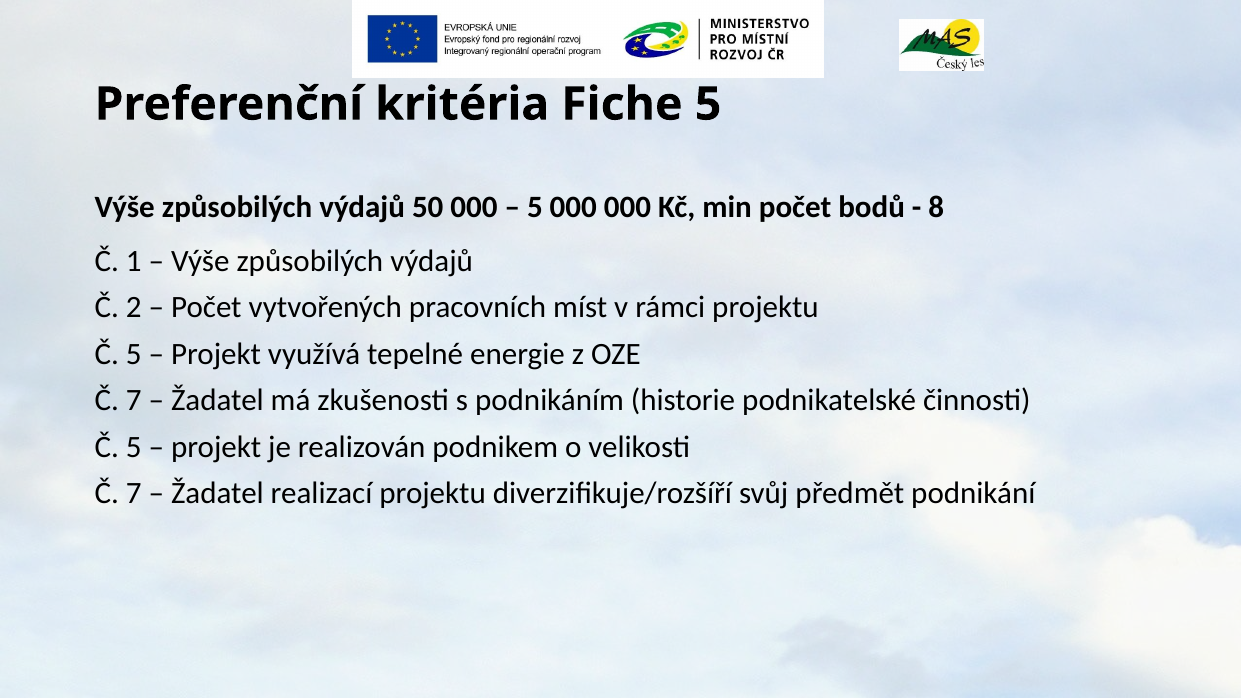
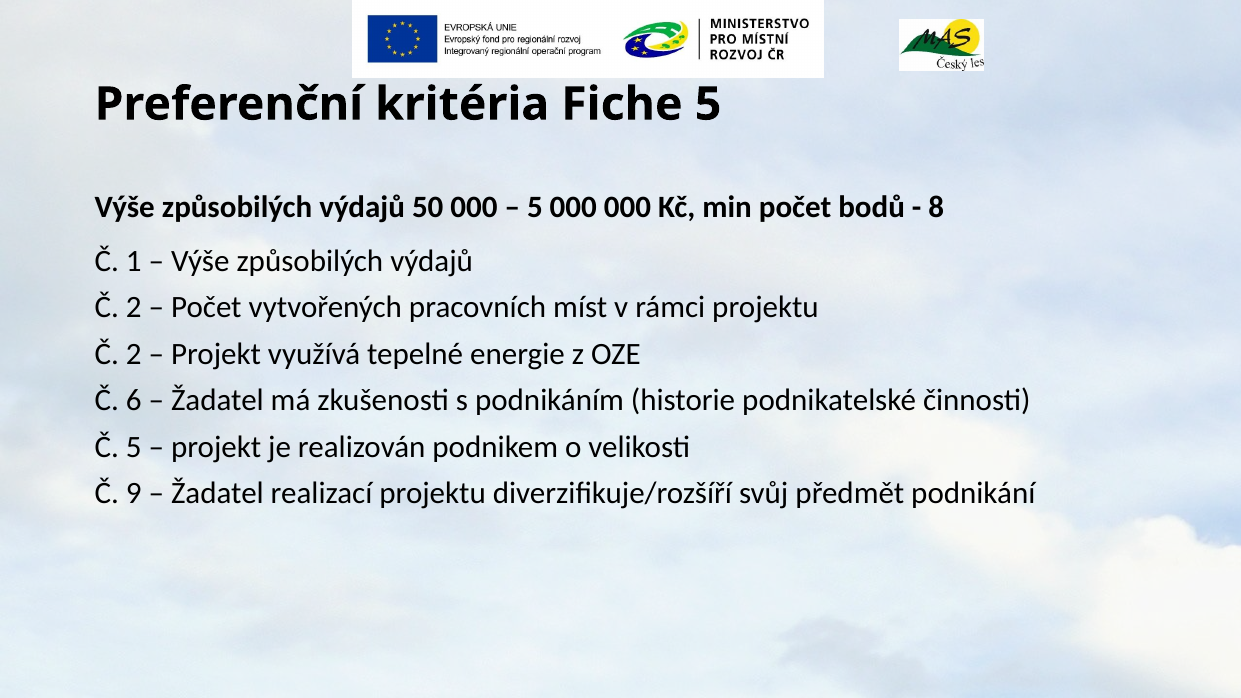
5: 5 -> 2 (134, 354)
7: 7 -> 6 (134, 401)
7: 7 -> 9 (134, 493)
